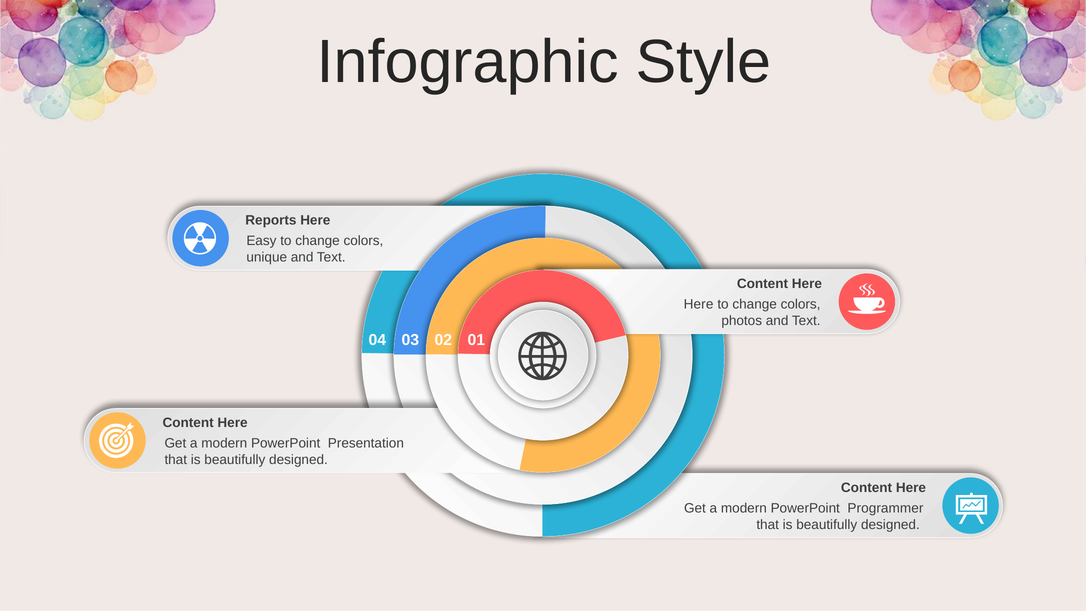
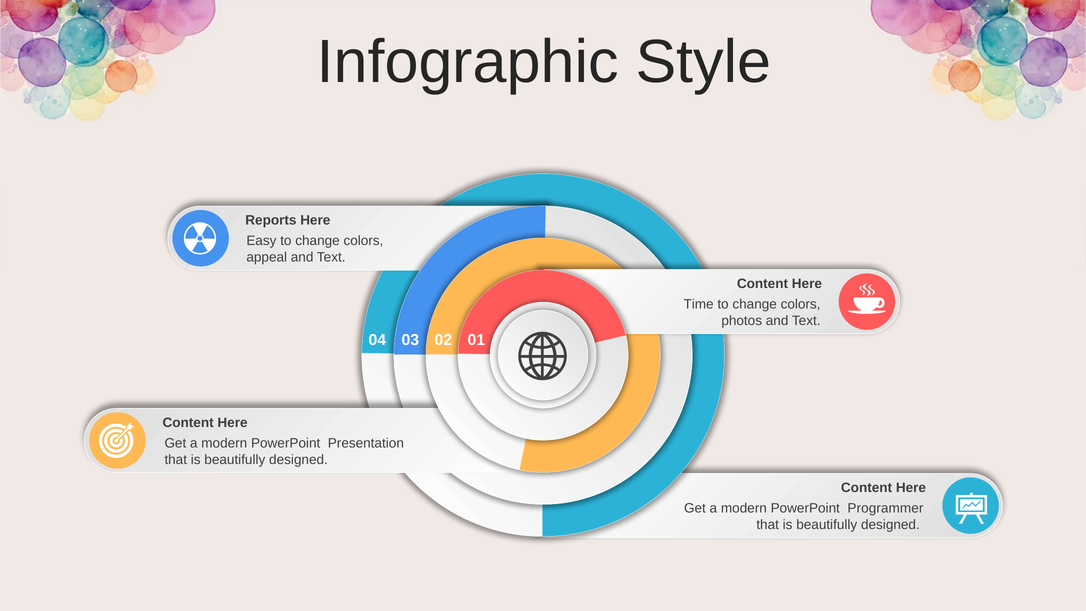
unique: unique -> appeal (267, 257)
Here: Here -> Time (699, 304)
